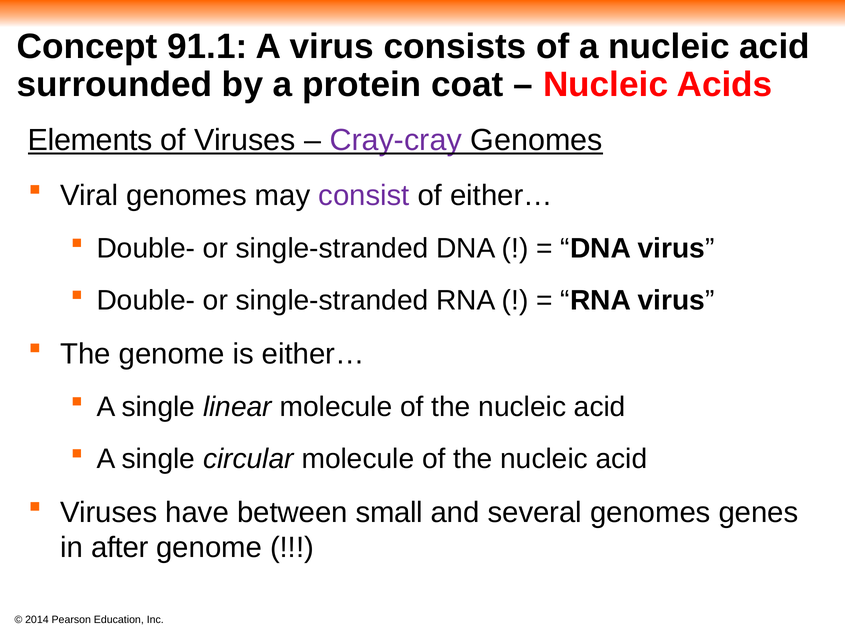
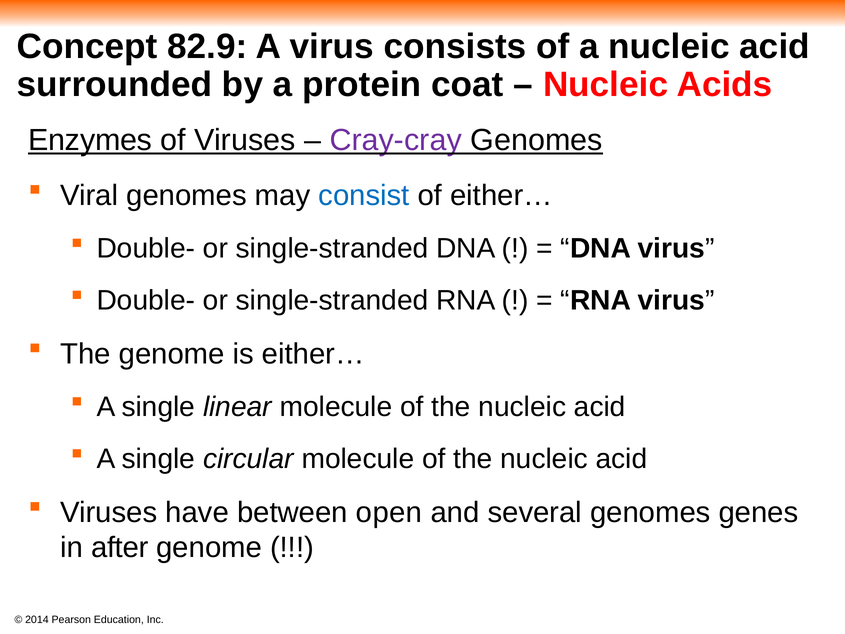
91.1: 91.1 -> 82.9 (207, 46)
Elements: Elements -> Enzymes (90, 140)
consist colour: purple -> blue (364, 195)
small: small -> open (389, 512)
